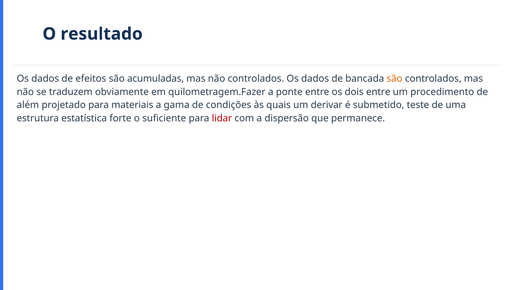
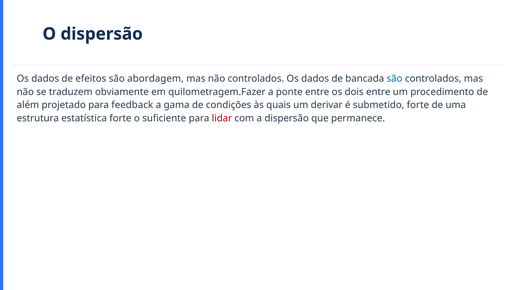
O resultado: resultado -> dispersão (102, 34)
acumuladas: acumuladas -> abordagem (155, 79)
são colour: orange -> blue (395, 79)
materiais: materiais -> feedback (132, 105)
submetido teste: teste -> forte (418, 105)
